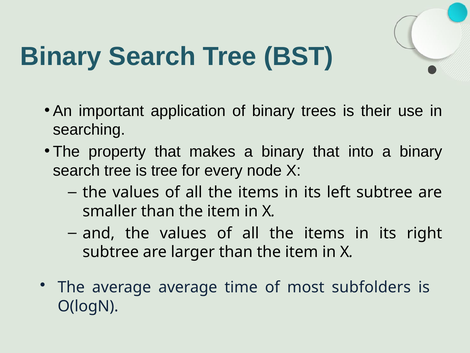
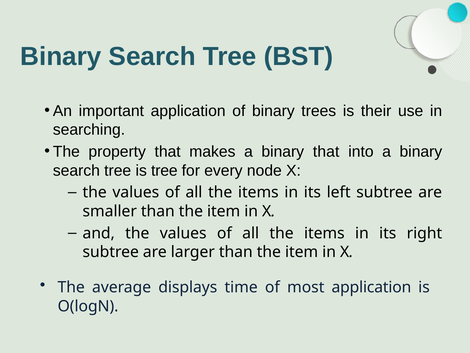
average average: average -> displays (188, 287)
most subfolders: subfolders -> application (371, 287)
